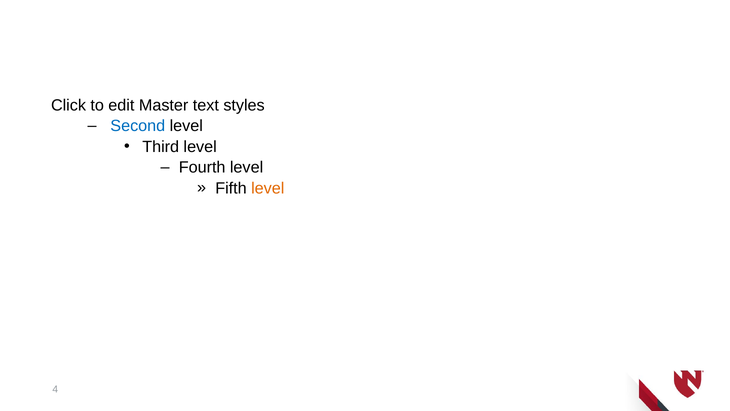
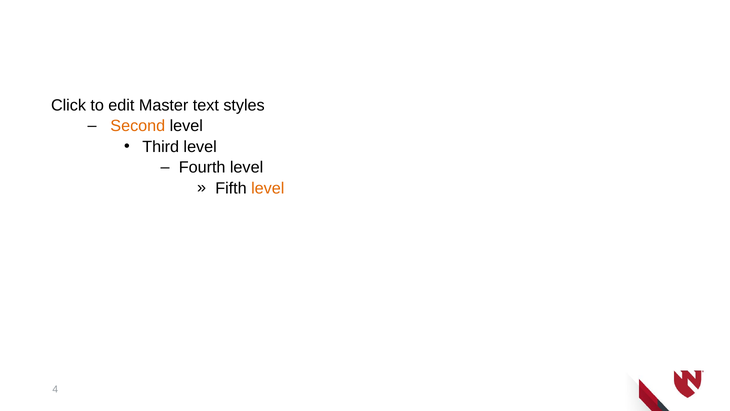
Second colour: blue -> orange (138, 126)
